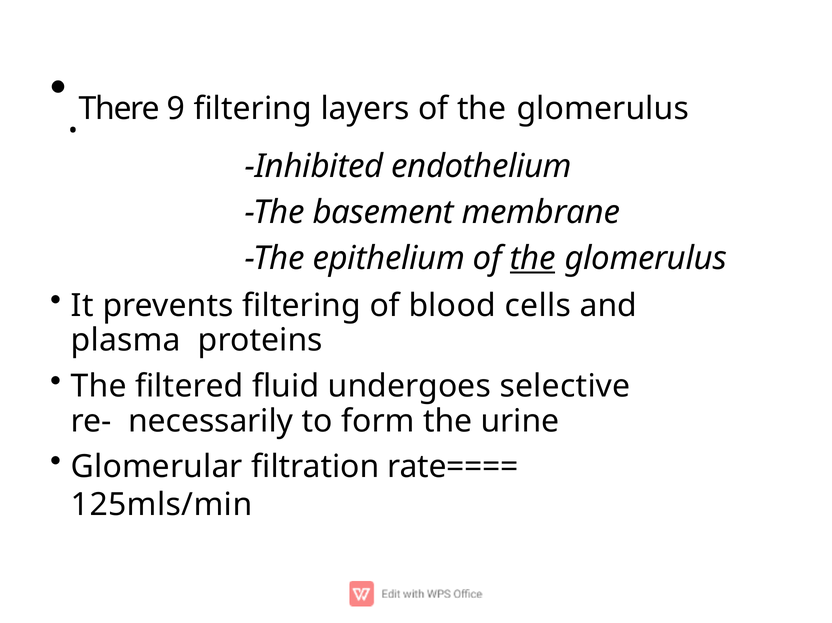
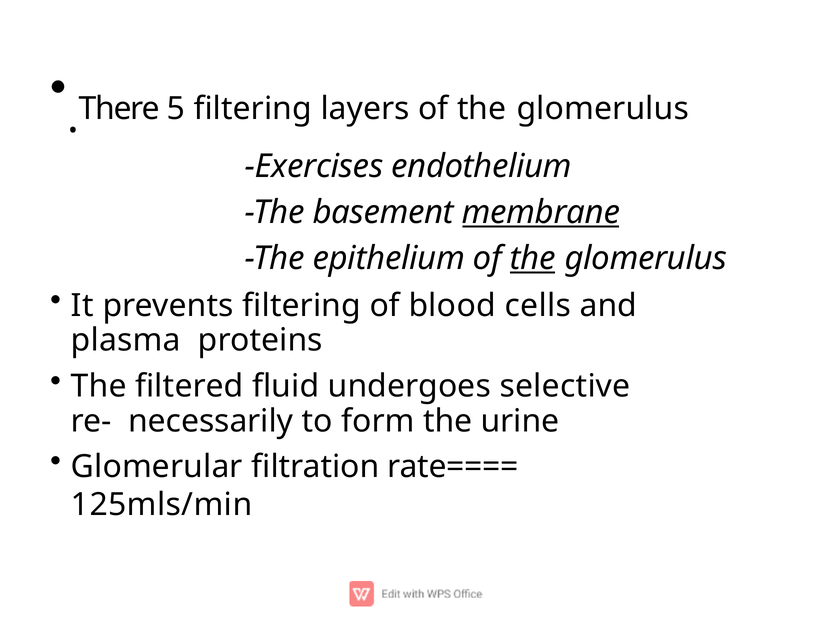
9: 9 -> 5 (176, 109)
Inhibited: Inhibited -> Exercises (314, 166)
membrane underline: none -> present (541, 213)
